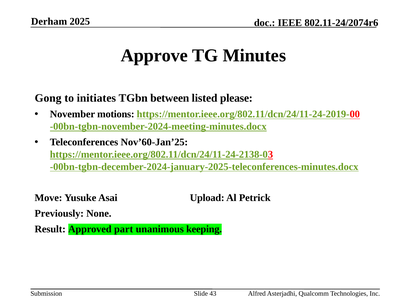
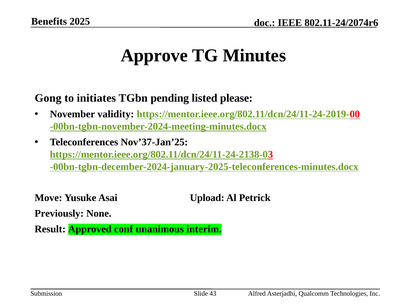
Derham: Derham -> Benefits (49, 22)
between: between -> pending (170, 98)
motions: motions -> validity (116, 114)
Nov’60-Jan’25: Nov’60-Jan’25 -> Nov’37-Jan’25 (154, 142)
part: part -> conf (124, 229)
keeping: keeping -> interim (204, 229)
